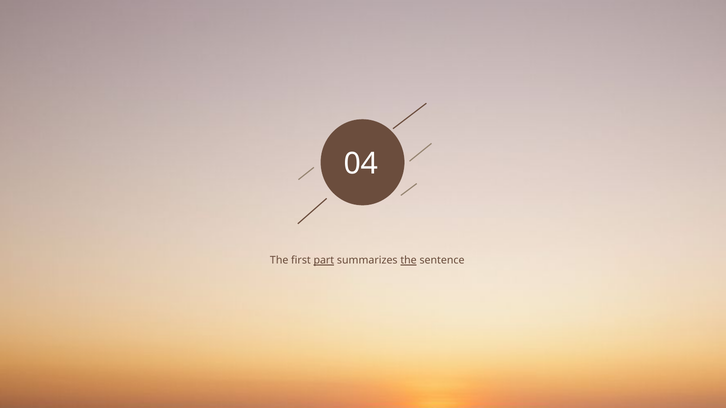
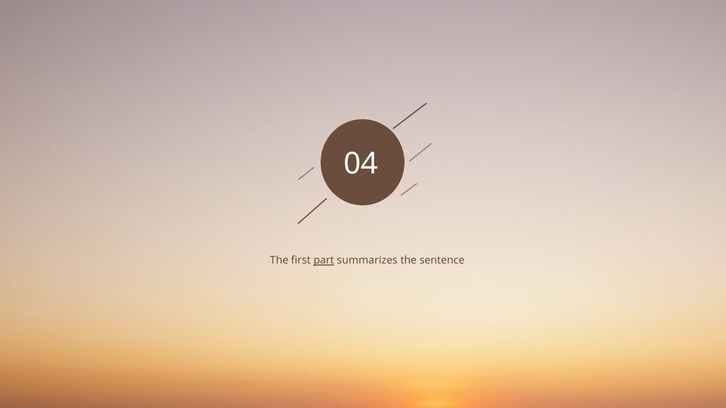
the underline: present -> none (409, 261)
